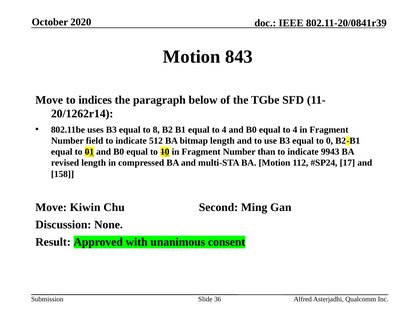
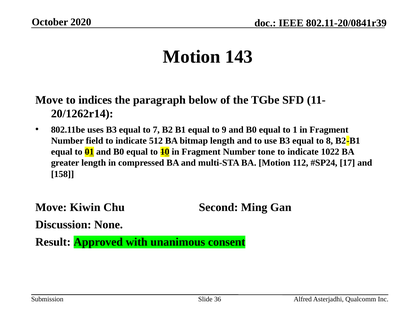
843: 843 -> 143 (239, 57)
8: 8 -> 7 (156, 130)
B1 equal to 4: 4 -> 9 (224, 130)
B0 equal to 4: 4 -> 1 (295, 130)
0: 0 -> 8 (330, 141)
than: than -> tone (266, 152)
9943: 9943 -> 1022 (330, 152)
revised: revised -> greater (65, 163)
